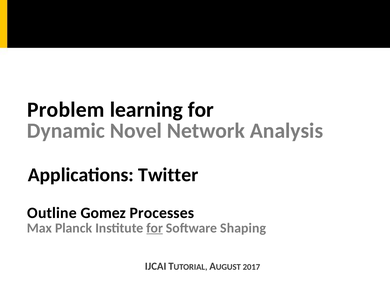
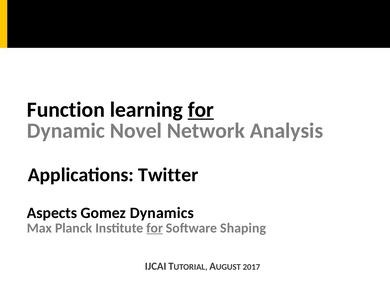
Problem: Problem -> Function (66, 110)
for underline: none -> present (201, 110)
Outline: Outline -> Aspects (52, 213)
Processes: Processes -> Dynamics (162, 213)
